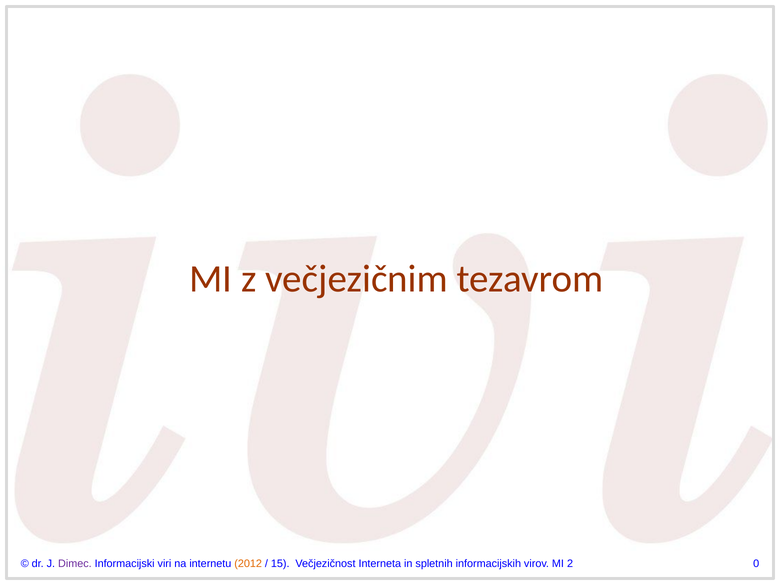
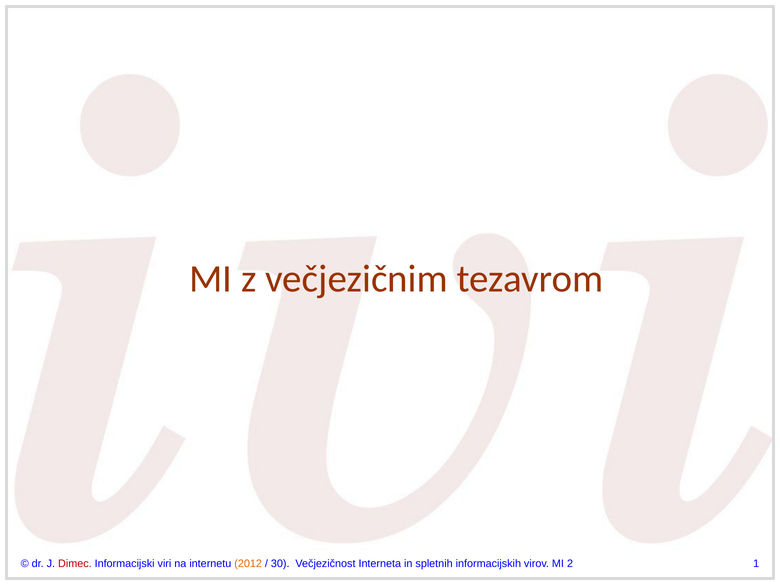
Dimec colour: purple -> red (75, 564)
15: 15 -> 30 (280, 564)
0: 0 -> 1 (756, 564)
